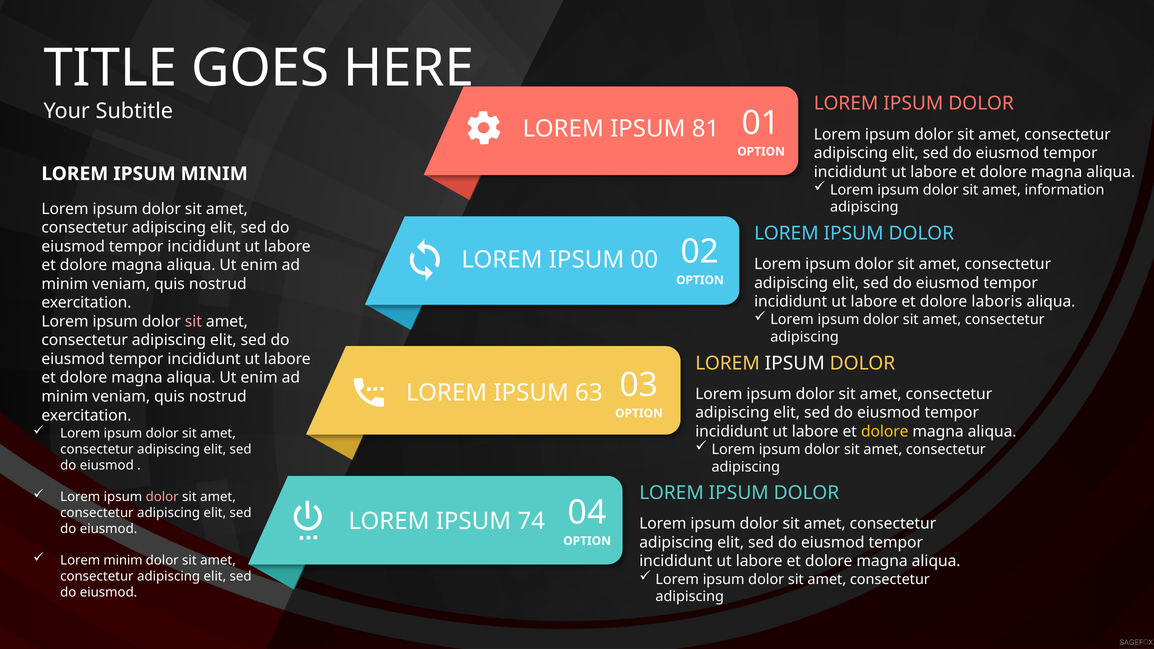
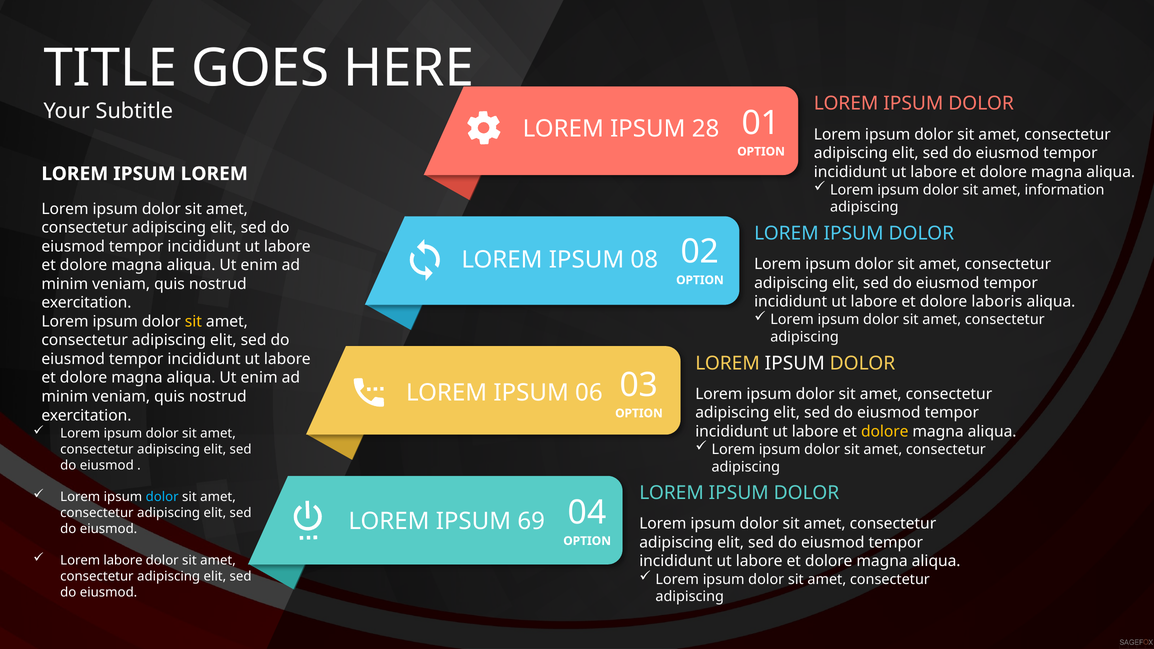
81: 81 -> 28 (706, 129)
IPSUM MINIM: MINIM -> LOREM (214, 174)
00: 00 -> 08 (644, 260)
sit colour: pink -> yellow (193, 322)
63: 63 -> 06 (589, 393)
dolor colour: pink -> light blue (162, 497)
74: 74 -> 69 (531, 521)
Lorem minim: minim -> labore (123, 561)
